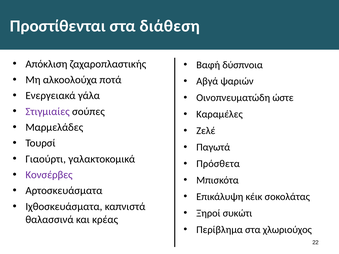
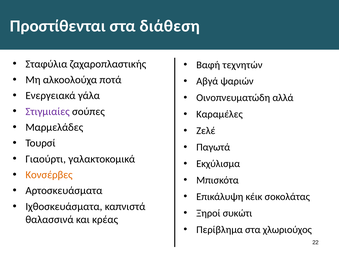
Απόκλιση: Απόκλιση -> Σταφύλια (46, 64)
δύσπνοια: δύσπνοια -> τεχνητών (243, 65)
ώστε: ώστε -> αλλά (283, 98)
Πρόσθετα: Πρόσθετα -> Εκχύλισμα (218, 164)
Κονσέρβες colour: purple -> orange (49, 175)
